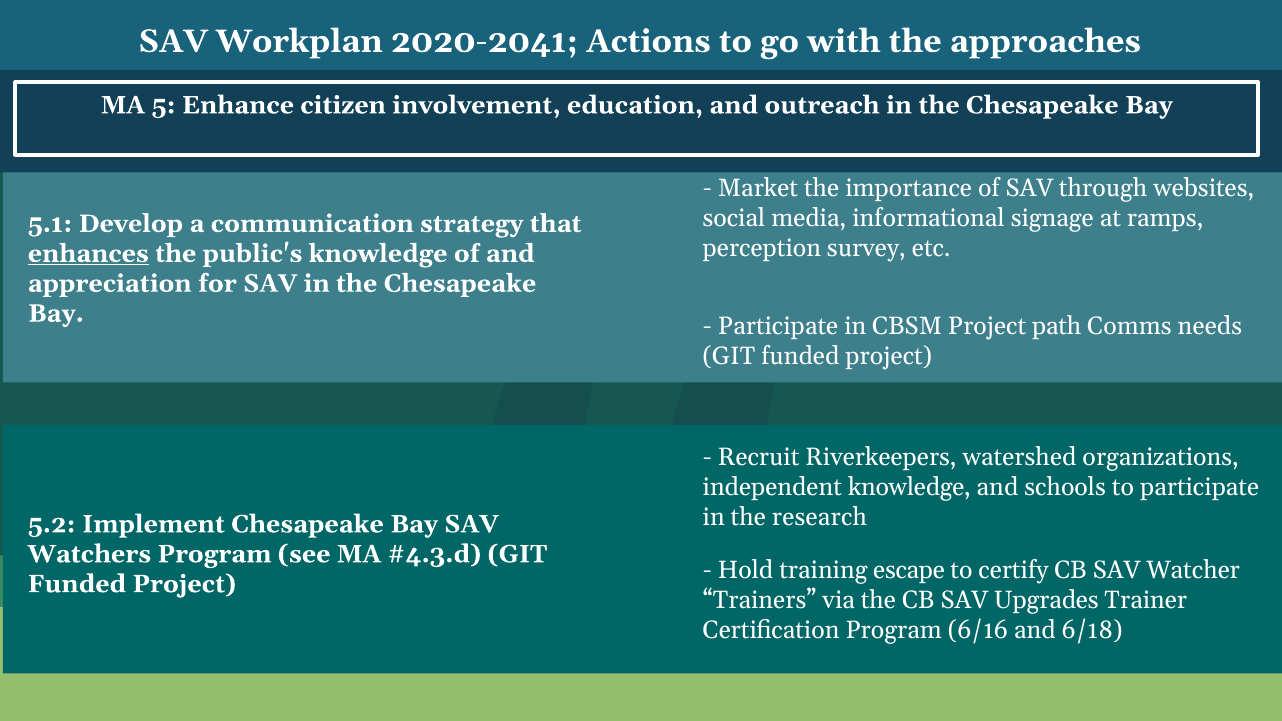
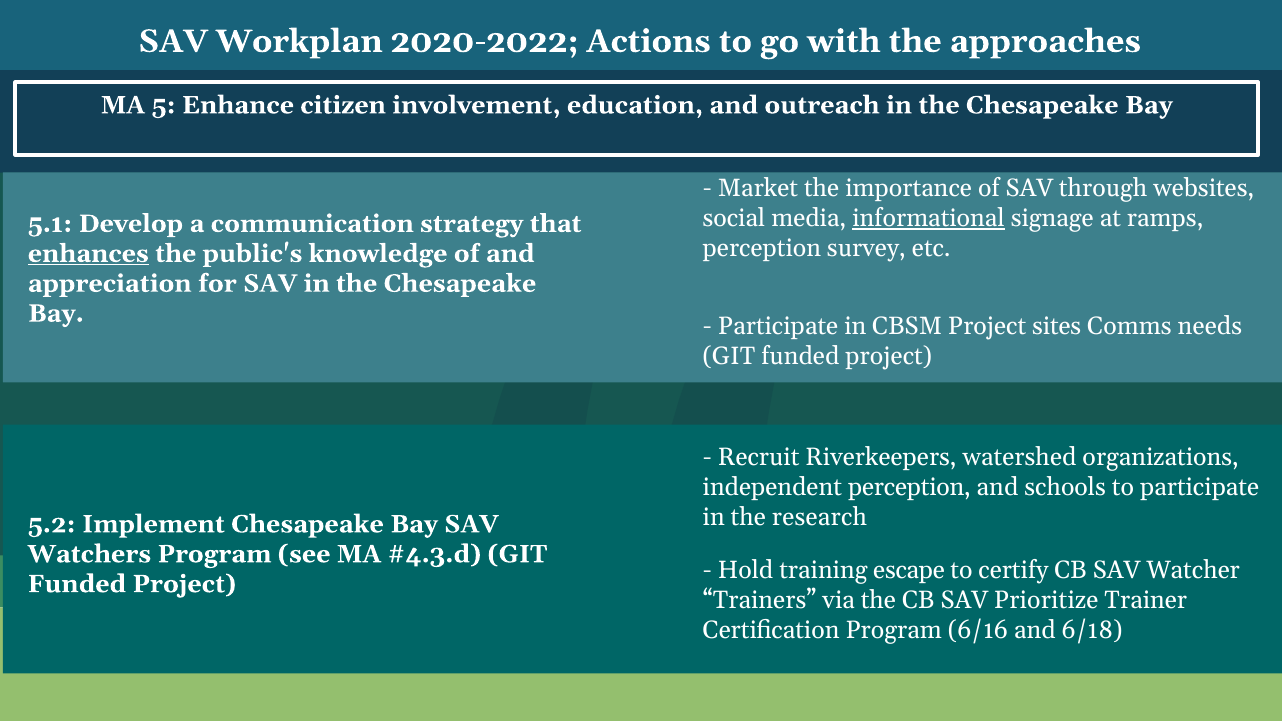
2020-2041: 2020-2041 -> 2020-2022 (485, 41)
informational underline: none -> present (929, 218)
path: path -> sites (1057, 326)
independent knowledge: knowledge -> perception (909, 487)
Upgrades: Upgrades -> Prioritize (1046, 601)
